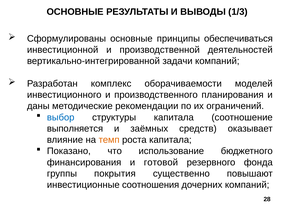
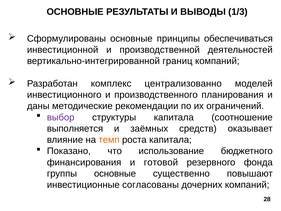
задачи: задачи -> границ (177, 61)
оборачиваемости: оборачиваемости -> централизованно (183, 83)
выбор colour: blue -> purple (61, 117)
группы покрытия: покрытия -> основные (115, 173)
соотношения: соотношения -> согласованы (151, 185)
